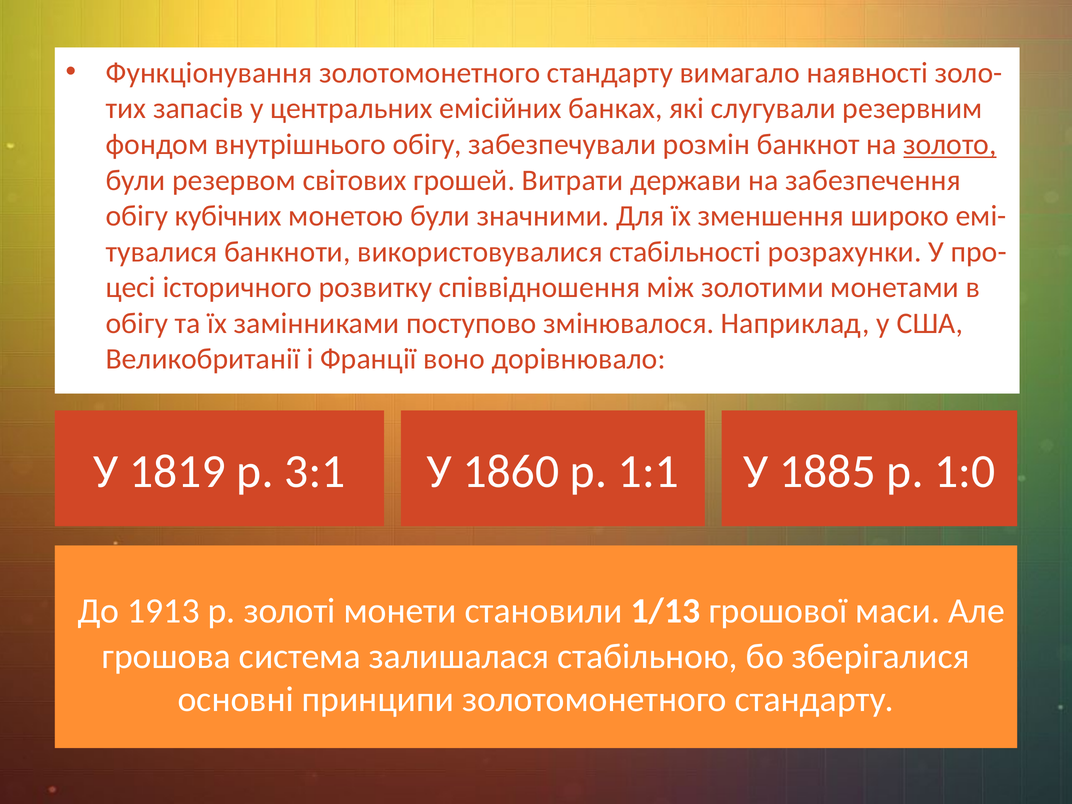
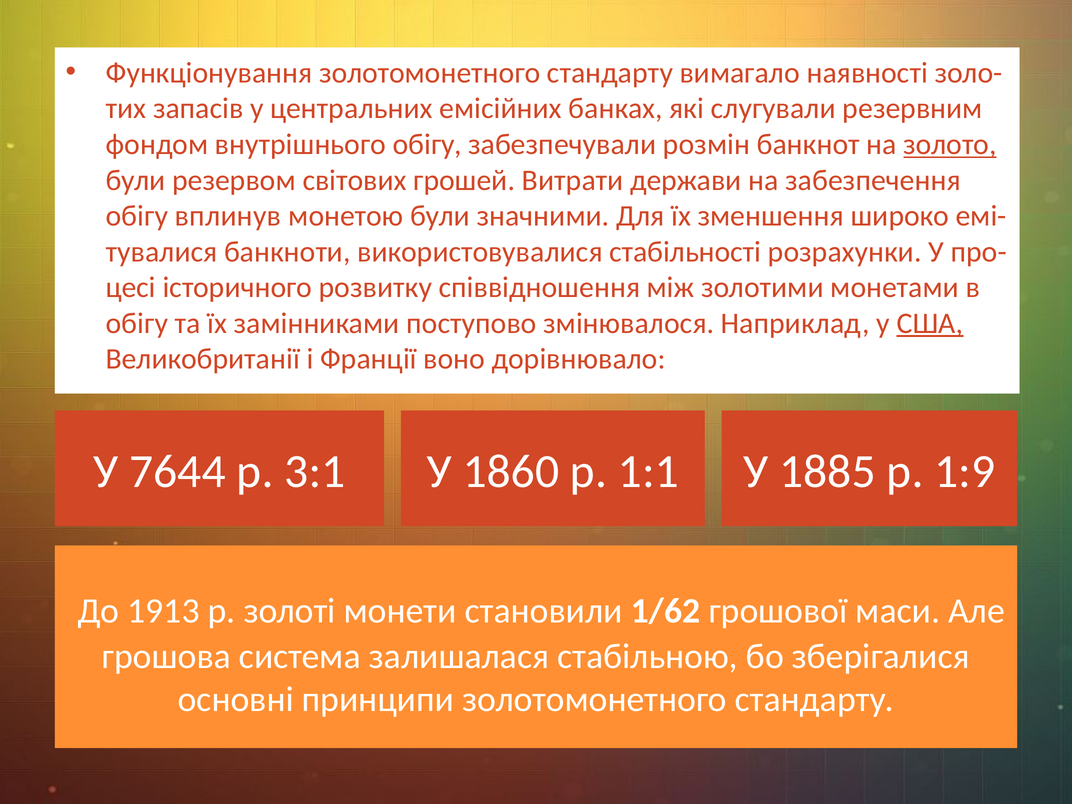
кубічних: кубічних -> вплинув (228, 216)
США underline: none -> present (930, 323)
1819: 1819 -> 7644 (177, 472)
1:0: 1:0 -> 1:9 (965, 472)
1/13: 1/13 -> 1/62 (666, 611)
